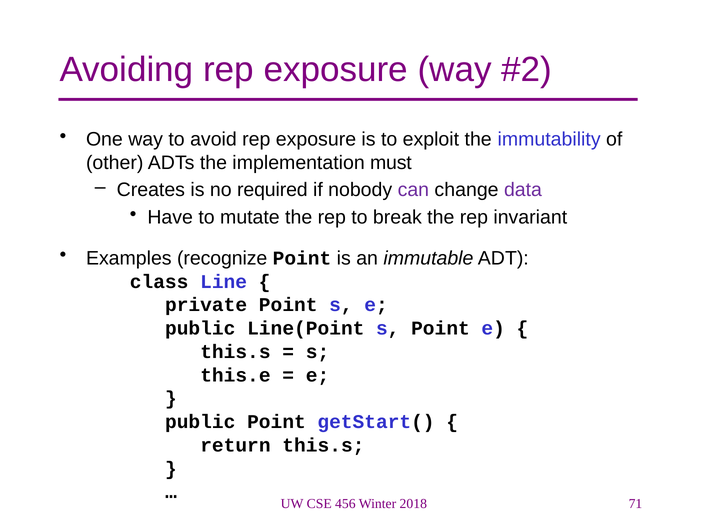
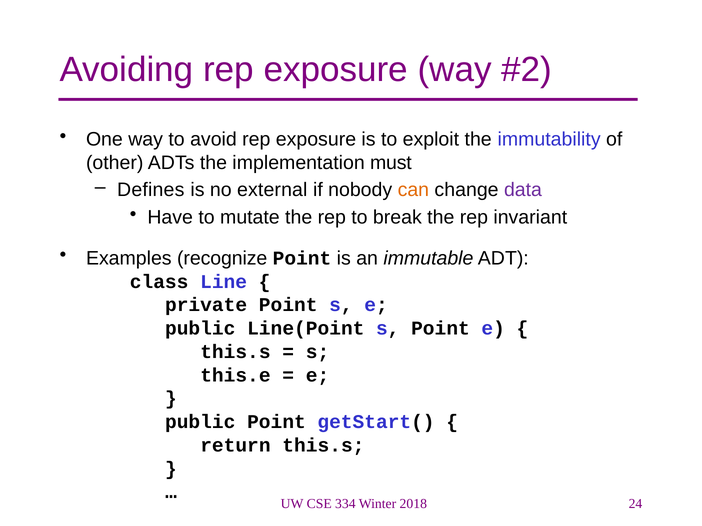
Creates: Creates -> Defines (151, 190)
required: required -> external (272, 190)
can colour: purple -> orange (413, 190)
456: 456 -> 334 (345, 504)
71: 71 -> 24 (635, 504)
